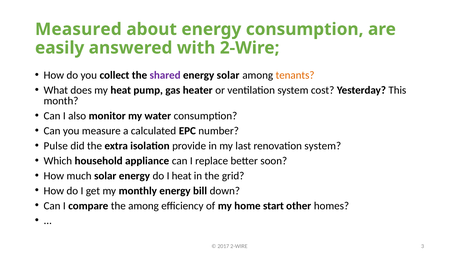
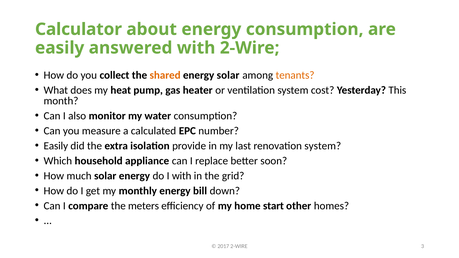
Measured: Measured -> Calculator (78, 29)
shared colour: purple -> orange (165, 75)
Pulse: Pulse -> Easily (56, 146)
I heat: heat -> with (182, 176)
the among: among -> meters (144, 206)
